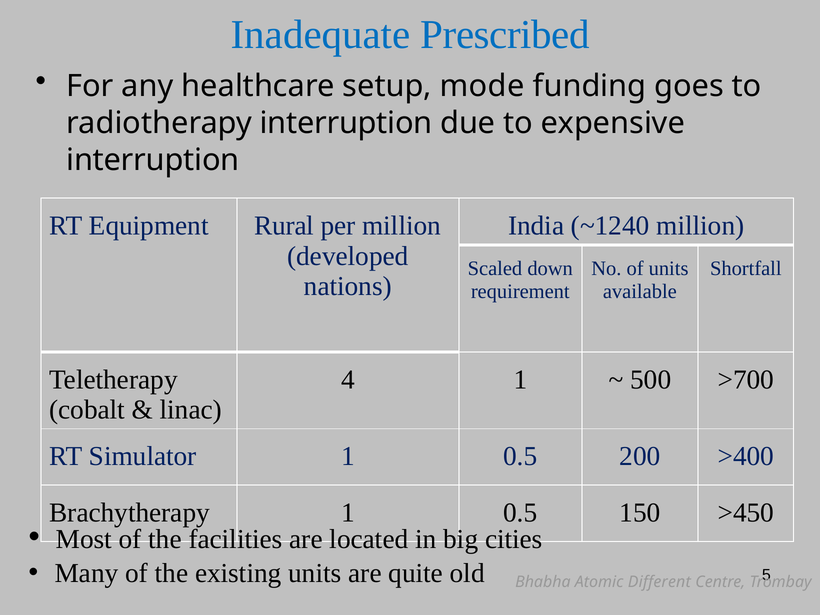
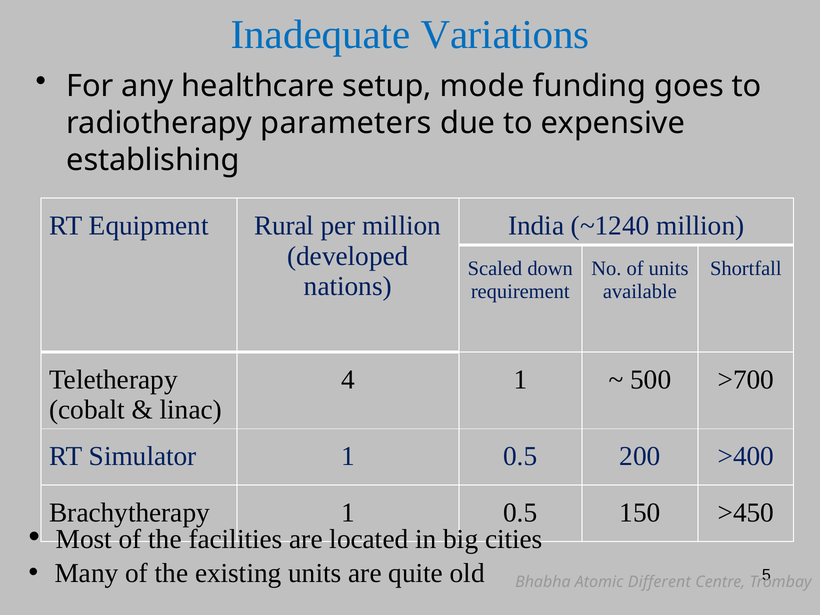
Prescribed: Prescribed -> Variations (505, 35)
radiotherapy interruption: interruption -> parameters (346, 123)
interruption: interruption -> establishing (153, 160)
